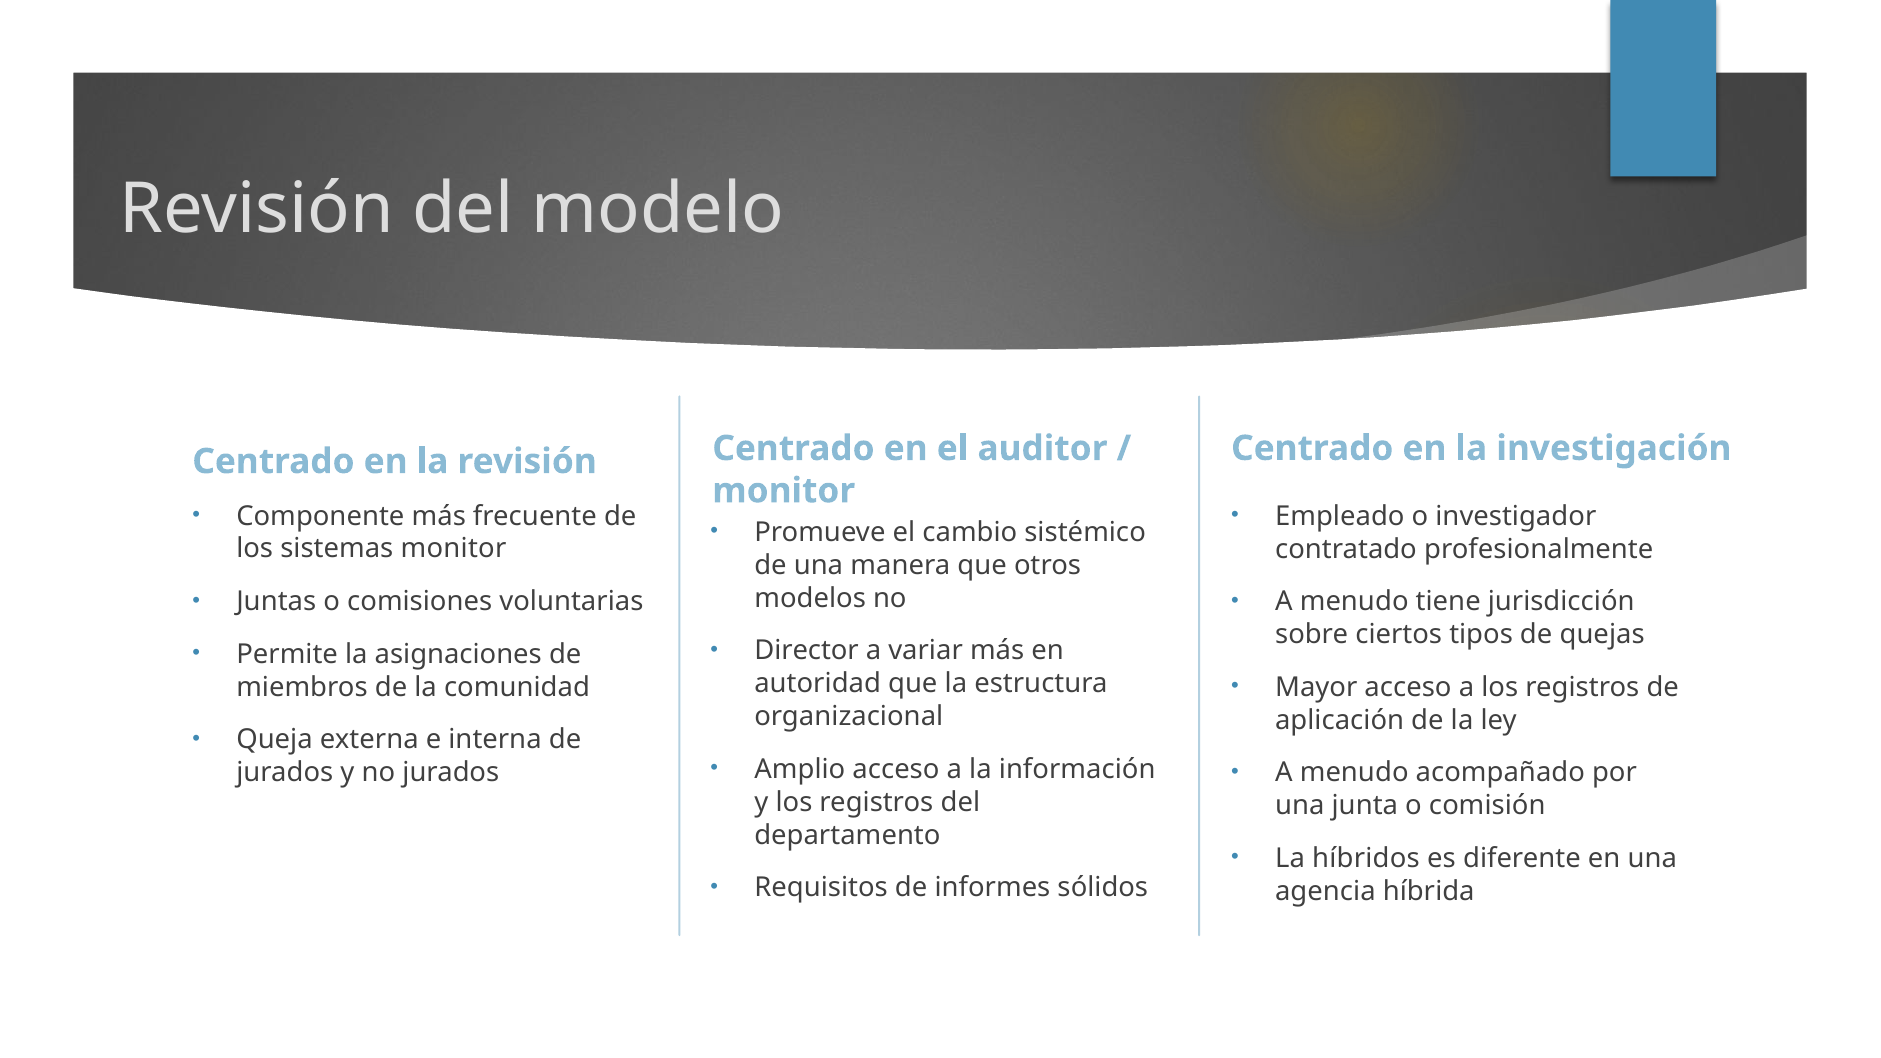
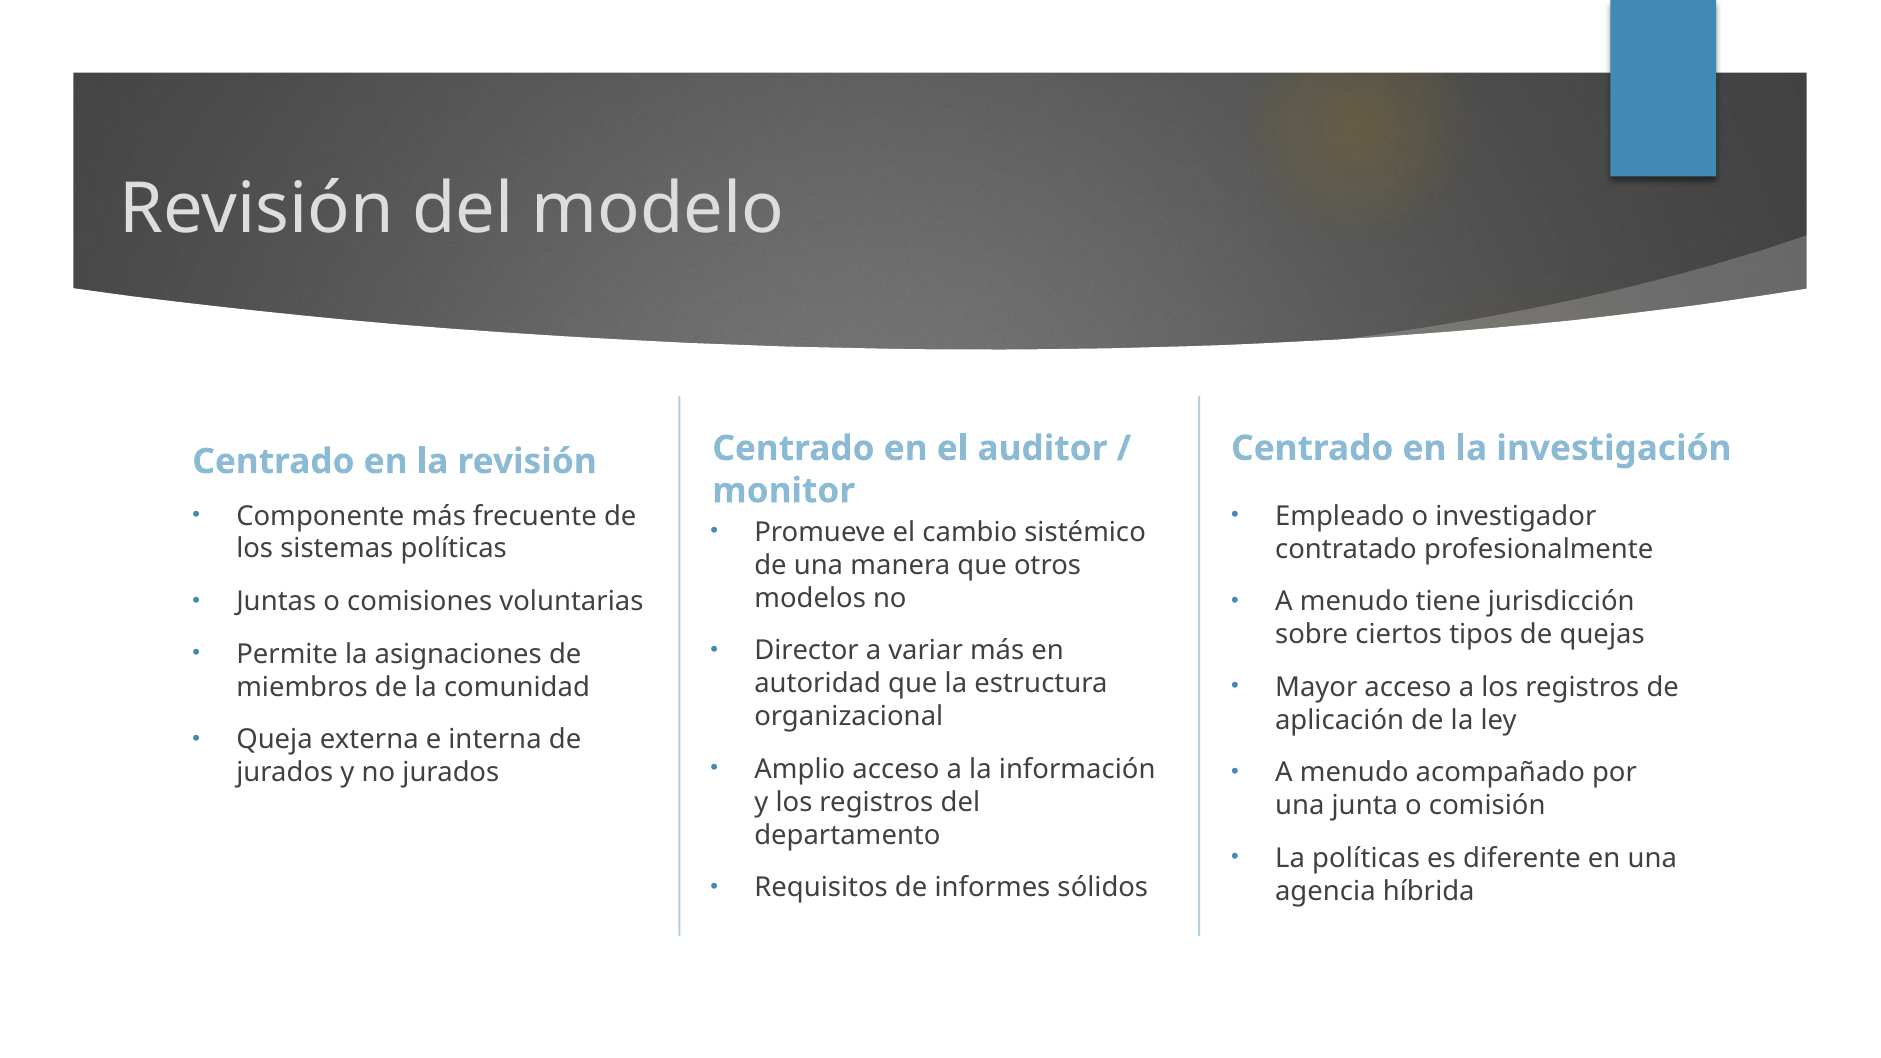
sistemas monitor: monitor -> políticas (454, 549)
La híbridos: híbridos -> políticas (1366, 858)
